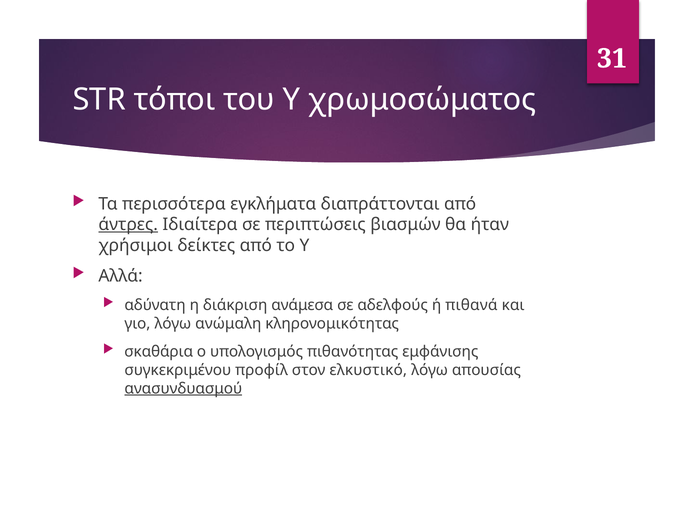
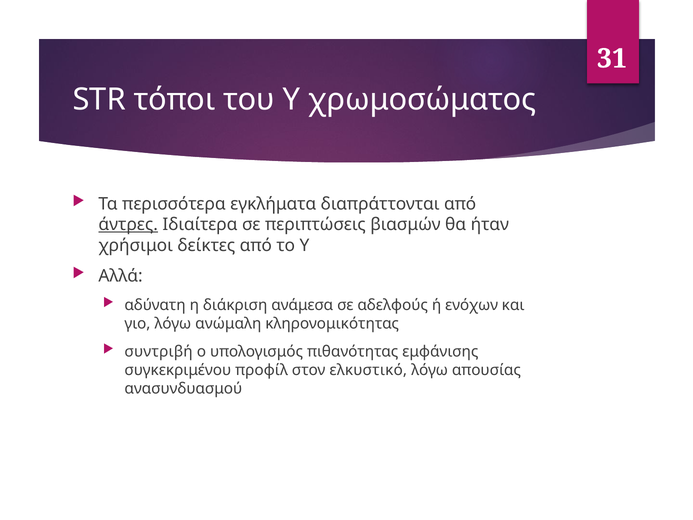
πιθανά: πιθανά -> ενόχων (472, 305)
σκαθάρια: σκαθάρια -> συντριβή (159, 351)
ανασυνδυασμού underline: present -> none (183, 388)
